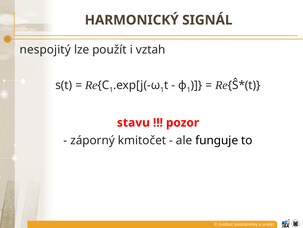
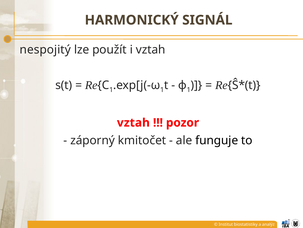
stavu: stavu -> vztah (133, 122)
